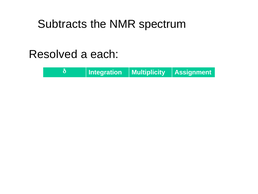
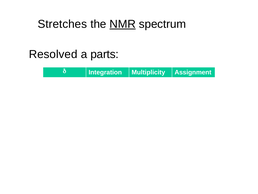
Subtracts: Subtracts -> Stretches (62, 24)
NMR underline: none -> present (123, 24)
each: each -> parts (105, 54)
